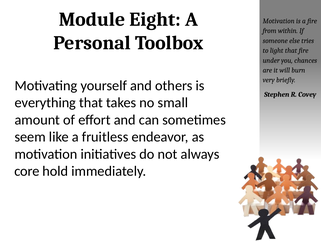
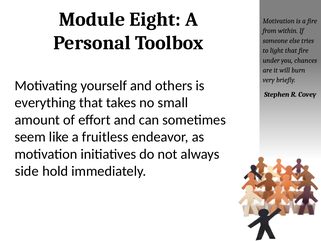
core: core -> side (27, 171)
